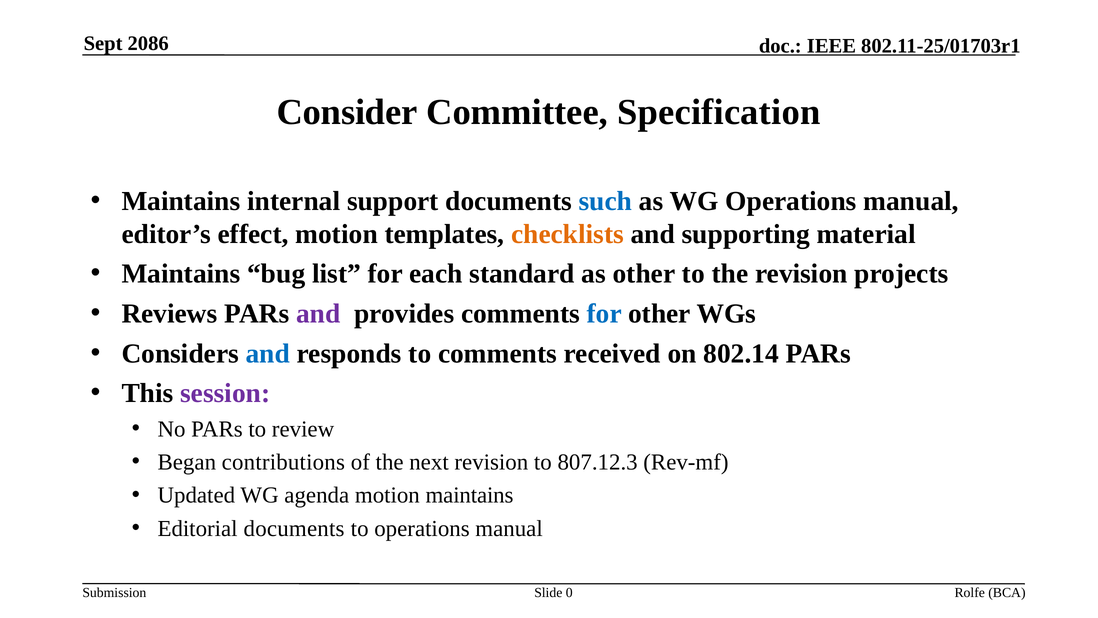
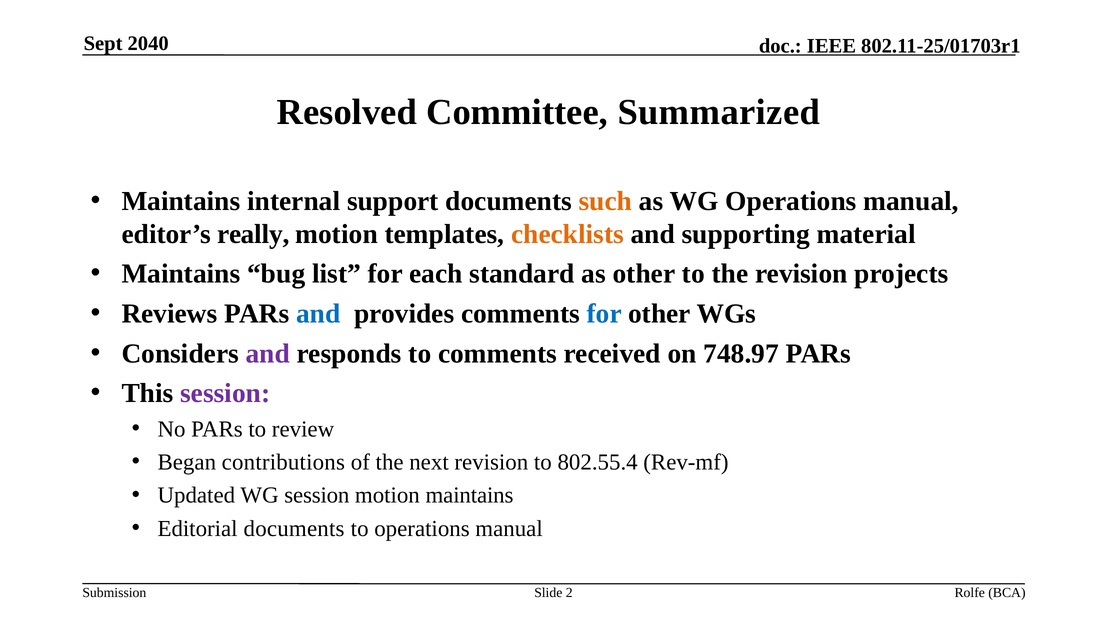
2086: 2086 -> 2040 (148, 44)
Consider: Consider -> Resolved (347, 112)
Specification: Specification -> Summarized (719, 112)
such colour: blue -> orange (605, 201)
effect: effect -> really (253, 234)
and colour: purple -> blue (318, 314)
and colour: blue -> purple (268, 353)
802.14: 802.14 -> 748.97 (741, 353)
807.12.3: 807.12.3 -> 802.55.4 (598, 462)
WG agenda: agenda -> session (317, 495)
0: 0 -> 2 (569, 592)
